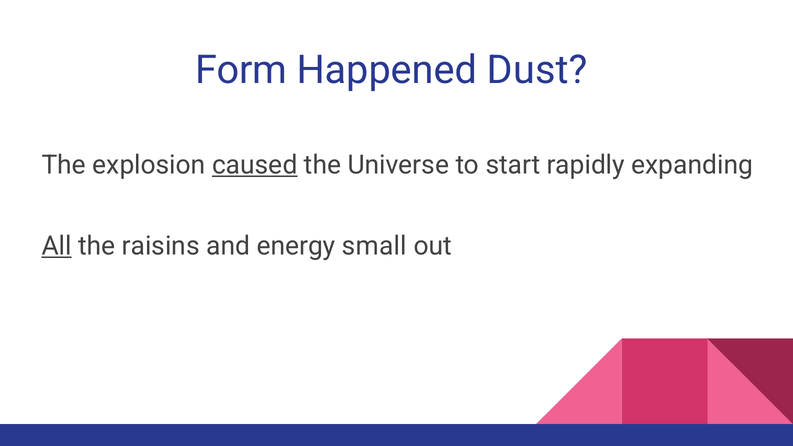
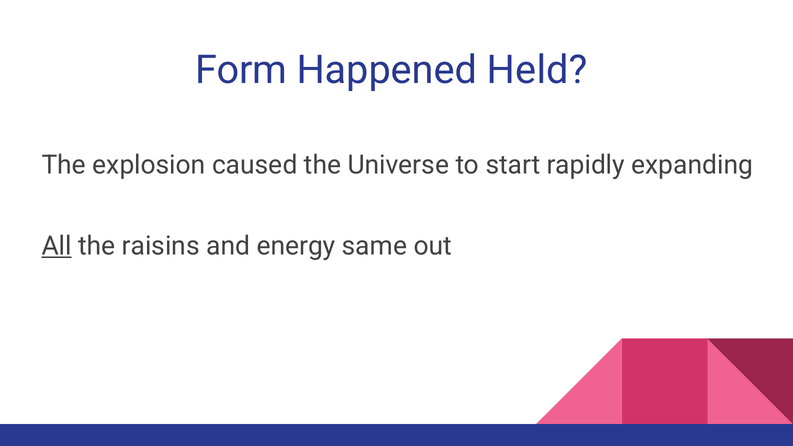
Dust: Dust -> Held (537, 70)
caused underline: present -> none (255, 165)
small: small -> same (374, 246)
